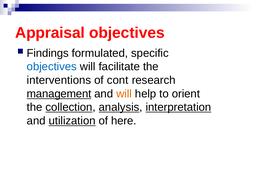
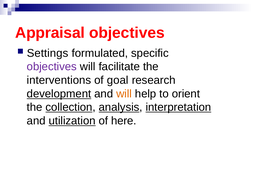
Findings: Findings -> Settings (48, 53)
objectives colour: blue -> purple (52, 67)
cont: cont -> goal (118, 80)
management: management -> development (59, 94)
